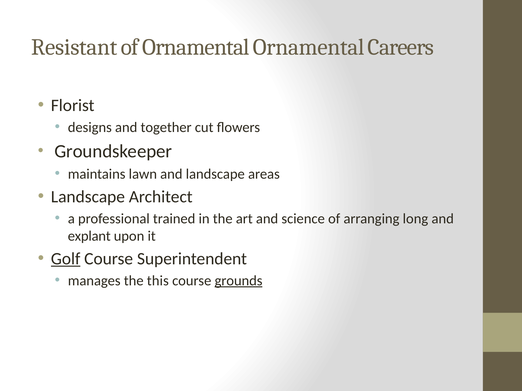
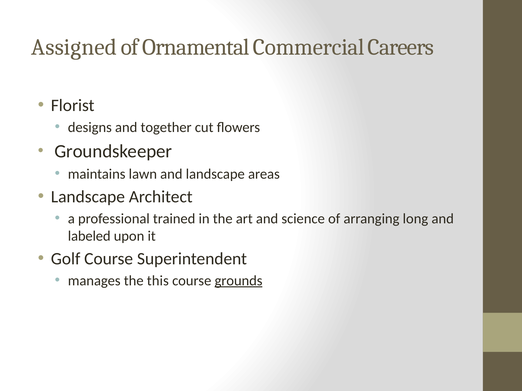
Resistant: Resistant -> Assigned (74, 47)
Ornamental Ornamental: Ornamental -> Commercial (309, 47)
explant: explant -> labeled (89, 236)
Golf underline: present -> none (66, 259)
